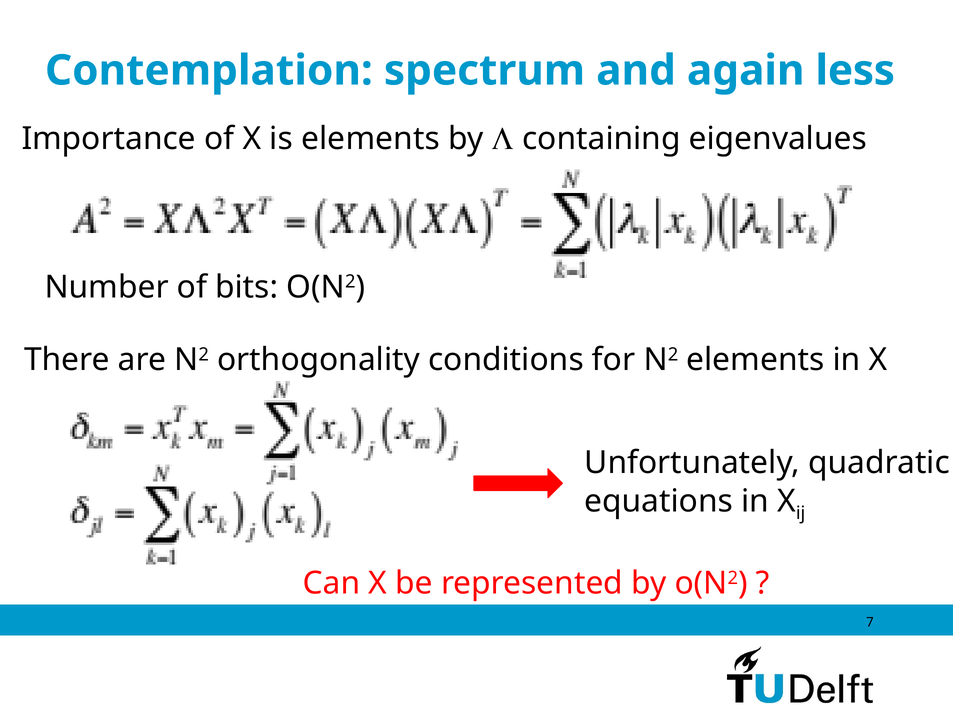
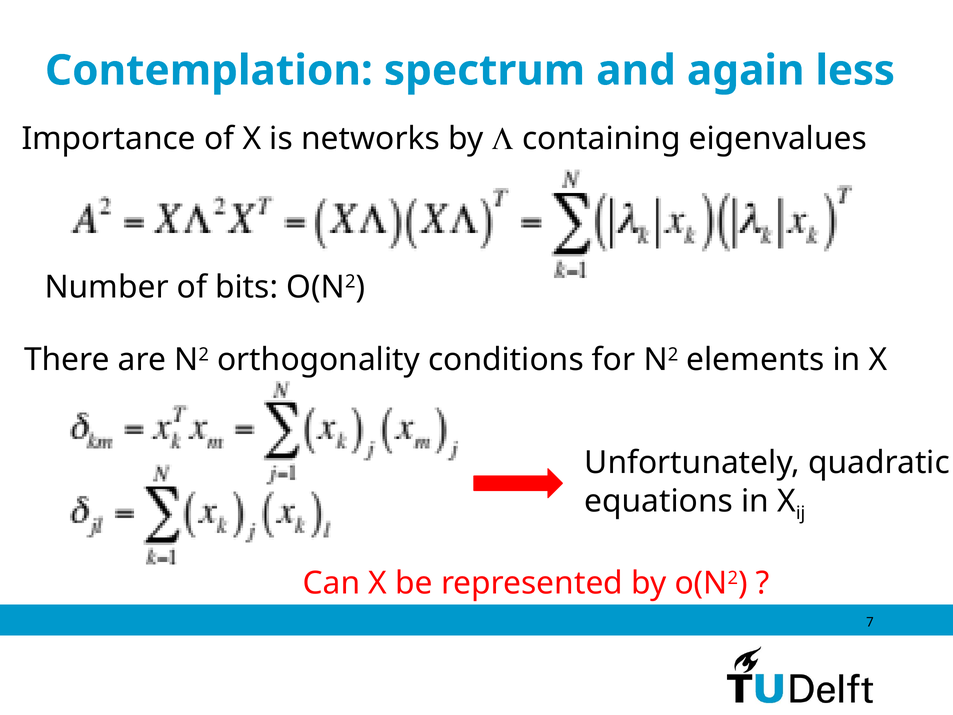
is elements: elements -> networks (371, 139)
